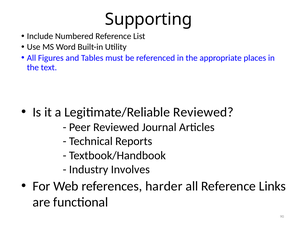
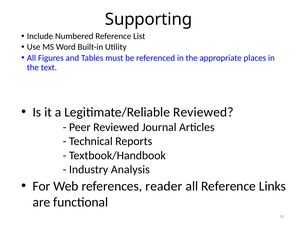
Involves: Involves -> Analysis (130, 169)
harder: harder -> reader (164, 186)
